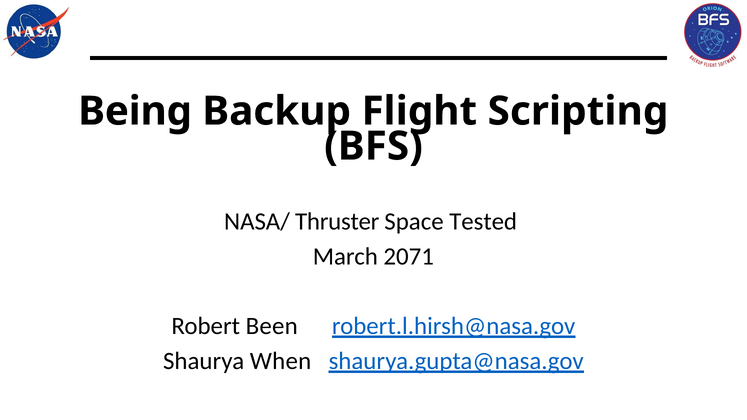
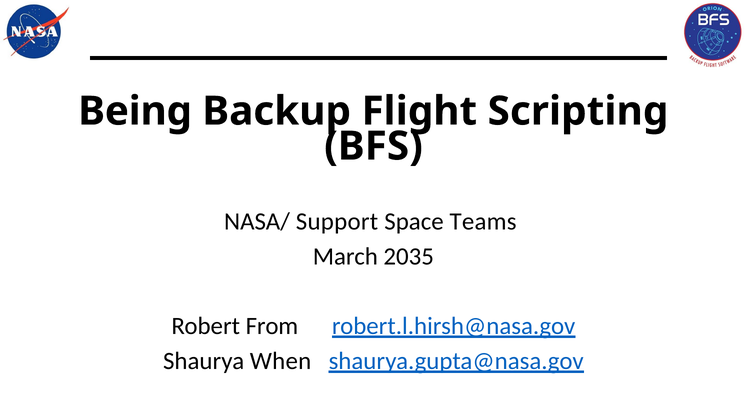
Thruster: Thruster -> Support (337, 222)
Tested: Tested -> Teams (483, 222)
2071: 2071 -> 2035 (409, 256)
Been: Been -> From (272, 326)
